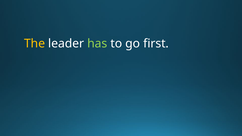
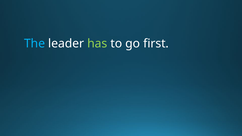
The colour: yellow -> light blue (35, 44)
